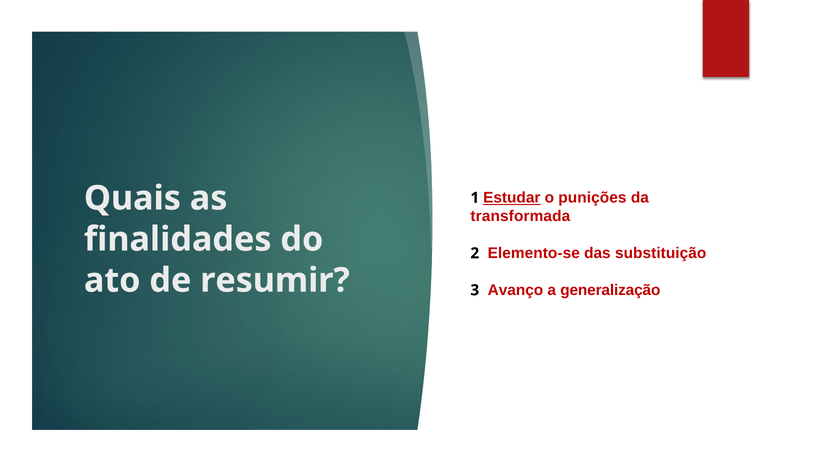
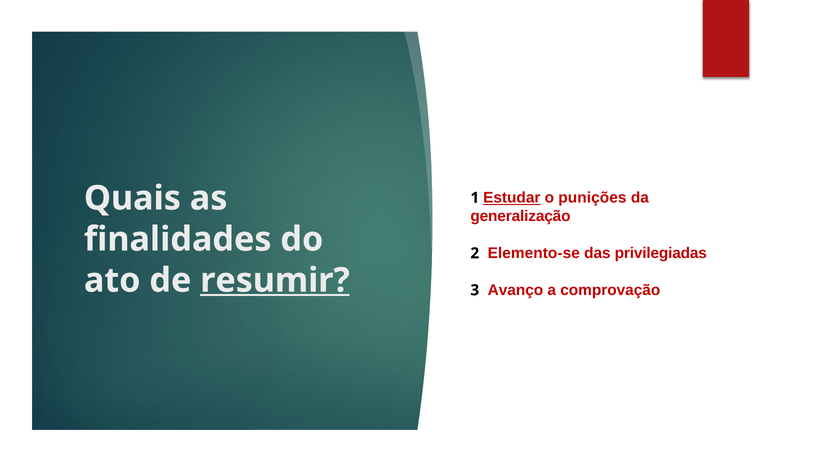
transformada: transformada -> generalização (520, 216)
substituição: substituição -> privilegiadas (661, 253)
resumir underline: none -> present (275, 280)
generalização: generalização -> comprovação (610, 290)
